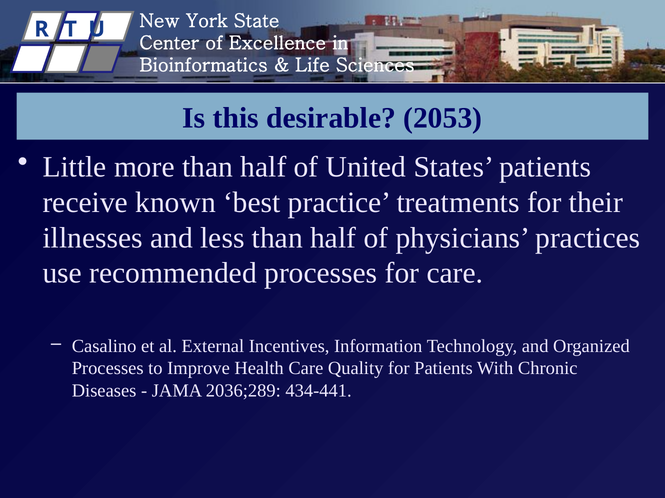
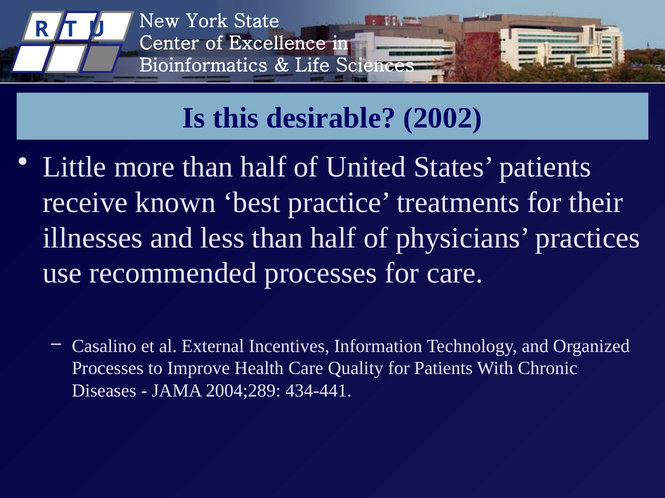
2053: 2053 -> 2002 (443, 118)
2036;289: 2036;289 -> 2004;289 (243, 391)
